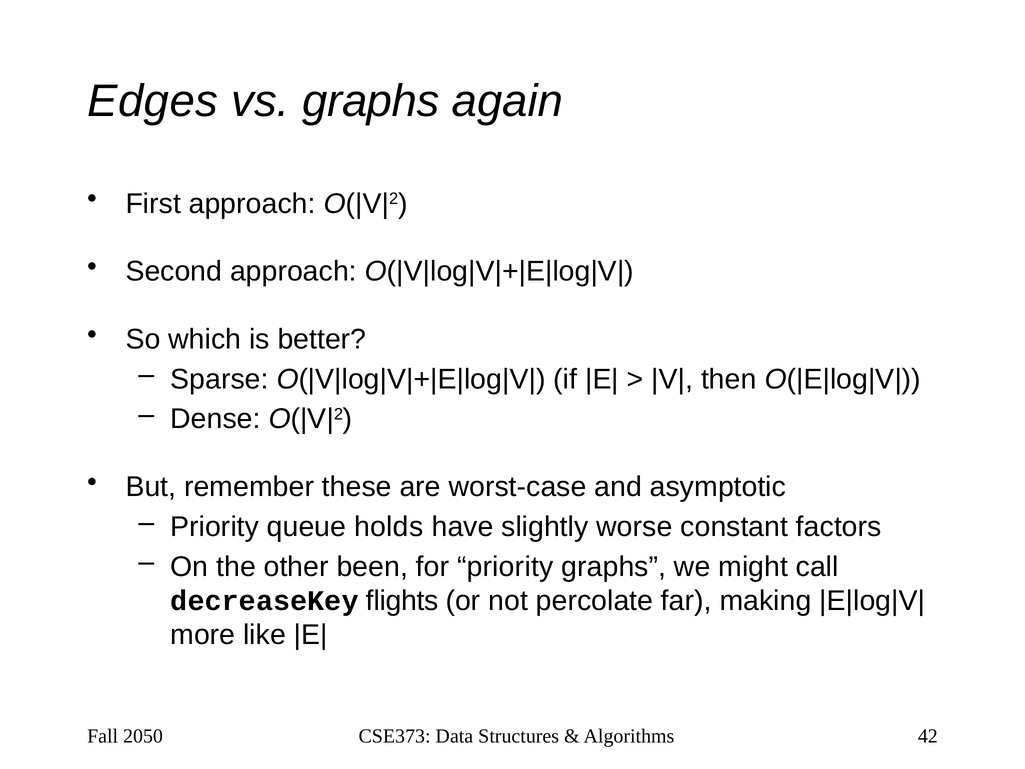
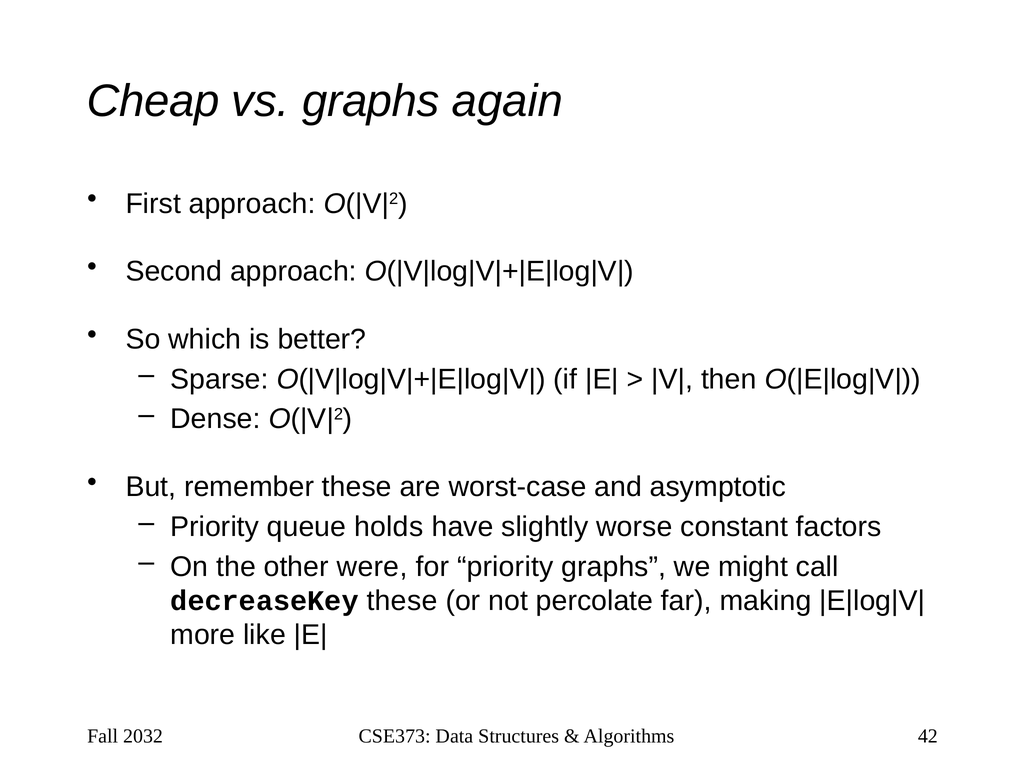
Edges: Edges -> Cheap (153, 101)
been: been -> were (372, 566)
decreaseKey flights: flights -> these (402, 601)
2050: 2050 -> 2032 (143, 736)
